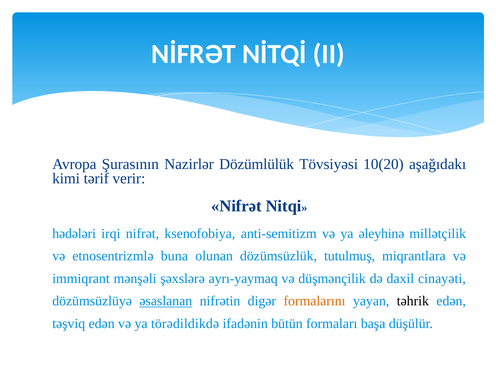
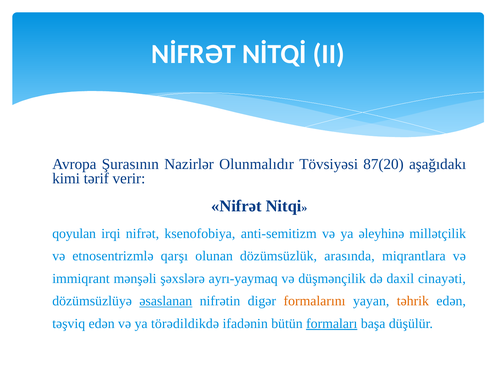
Dözümlülük: Dözümlülük -> Olunmalıdır (256, 164)
10(20: 10(20 -> 87(20 (384, 164)
hədələri: hədələri -> qoyulan (74, 234)
buna: buna -> qarşı (174, 256)
tutulmuş: tutulmuş -> arasında (349, 256)
təhrik colour: black -> orange (413, 301)
formaları underline: none -> present (332, 323)
